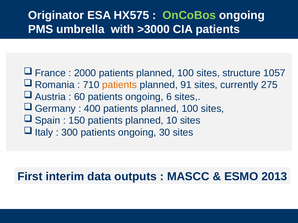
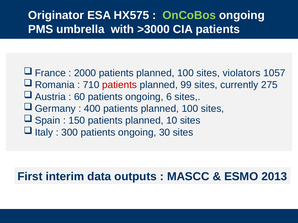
structure: structure -> violators (242, 73)
patients colour: orange -> red (120, 85)
91: 91 -> 99 (186, 85)
